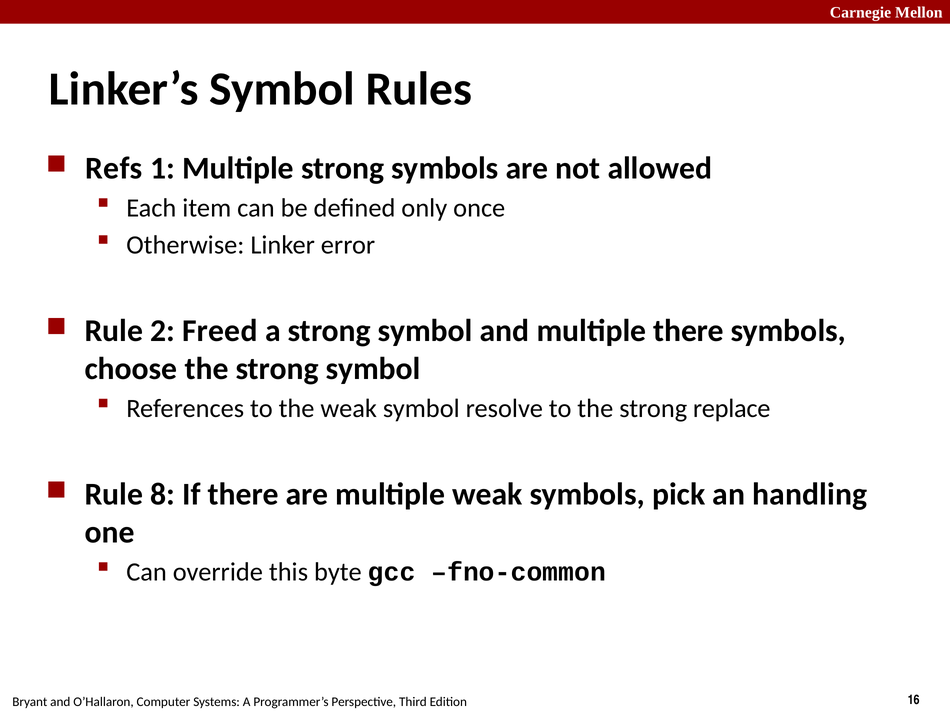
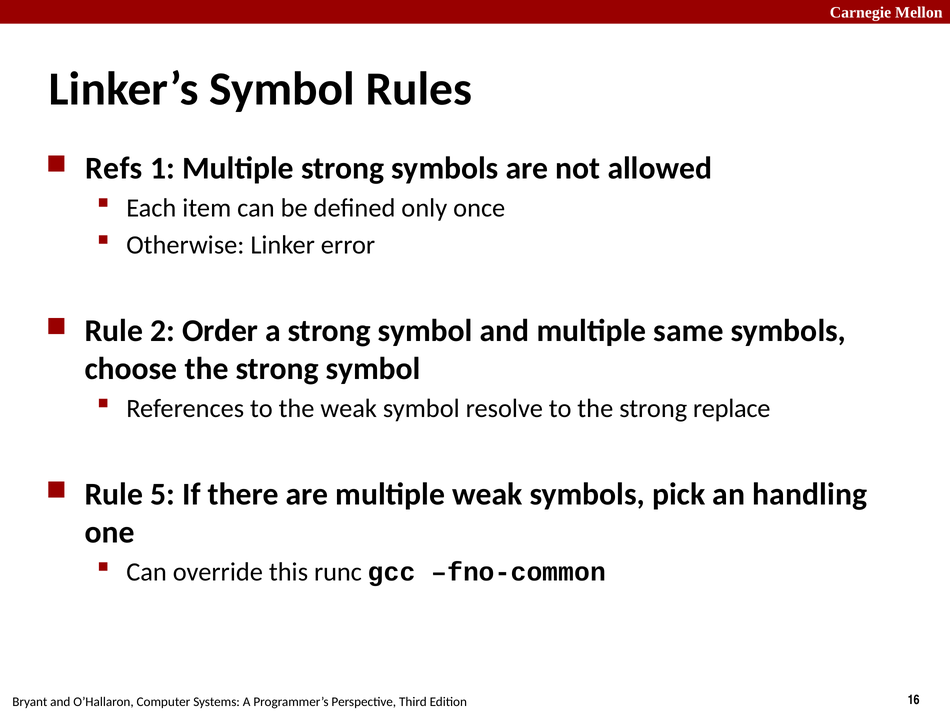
Freed: Freed -> Order (220, 331)
multiple there: there -> same (688, 331)
8: 8 -> 5 (163, 495)
byte: byte -> runc (338, 572)
